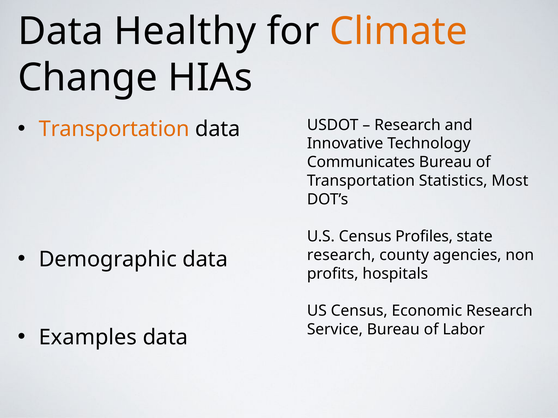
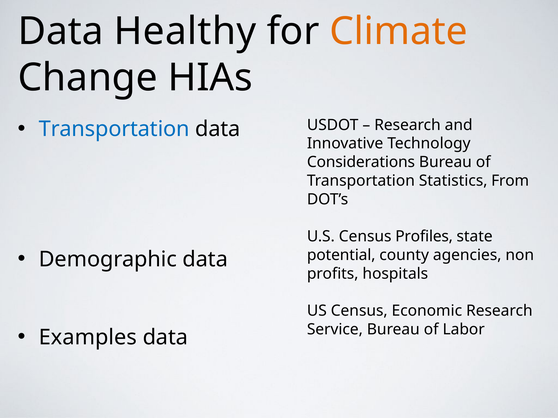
Transportation colour: orange -> blue (114, 129)
Communicates: Communicates -> Considerations (361, 162)
Most: Most -> From (510, 181)
research: research -> potential (341, 255)
